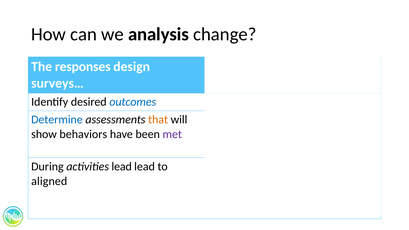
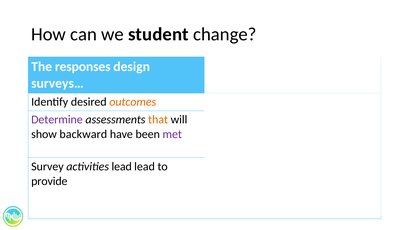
analysis: analysis -> student (158, 34)
outcomes colour: blue -> orange (133, 102)
Determine colour: blue -> purple (57, 120)
behaviors: behaviors -> backward (83, 134)
During: During -> Survey (47, 167)
aligned: aligned -> provide (49, 181)
